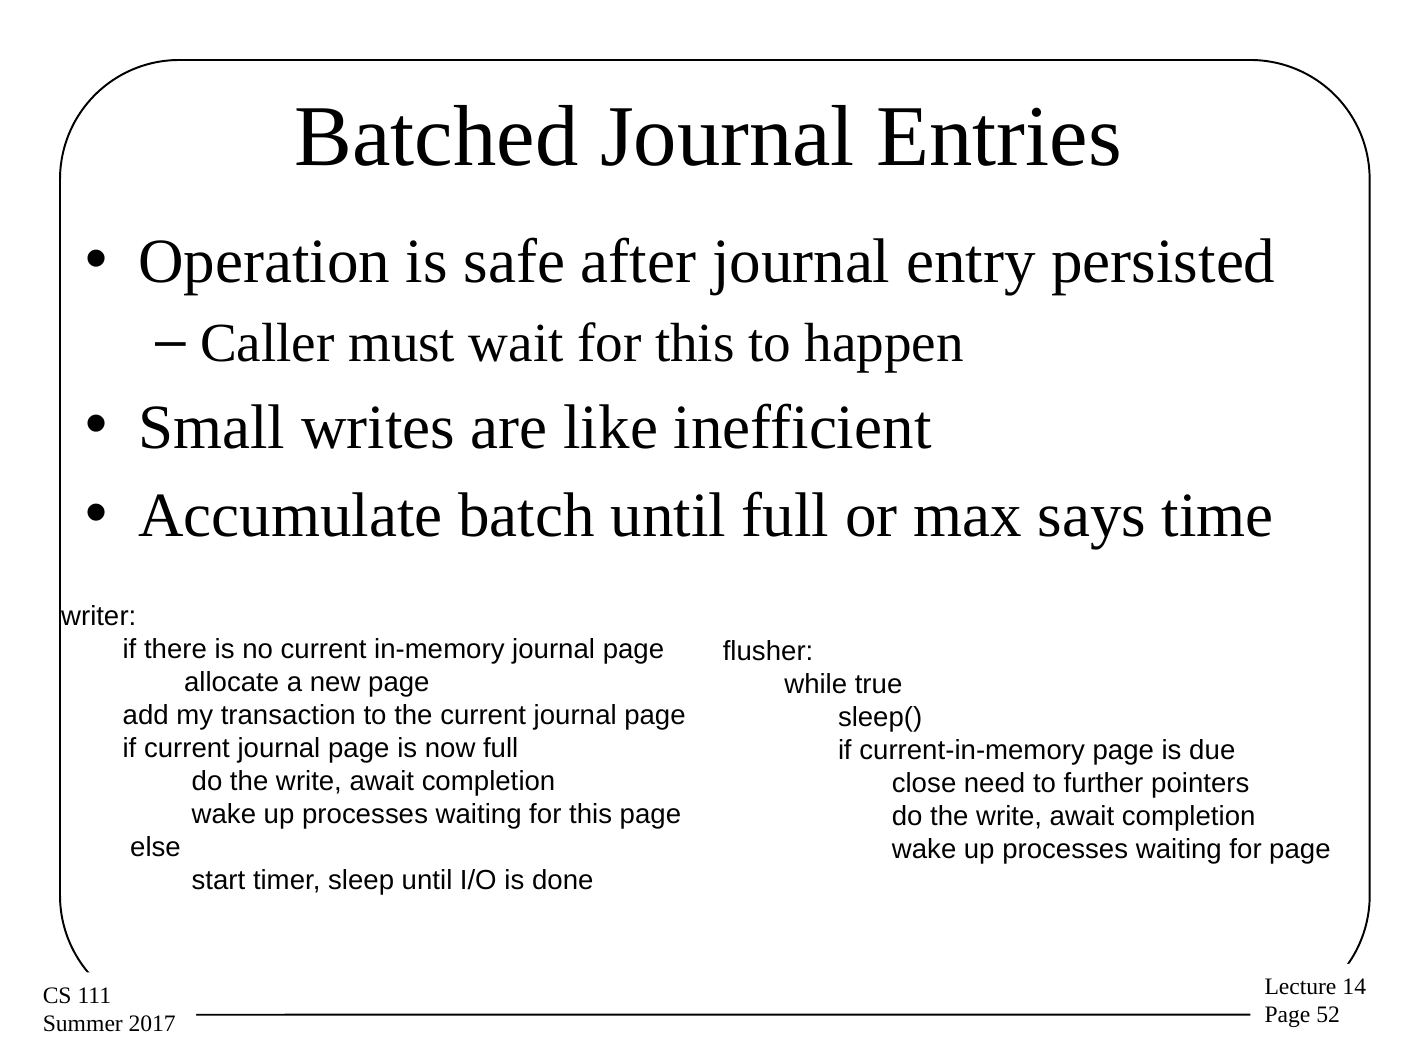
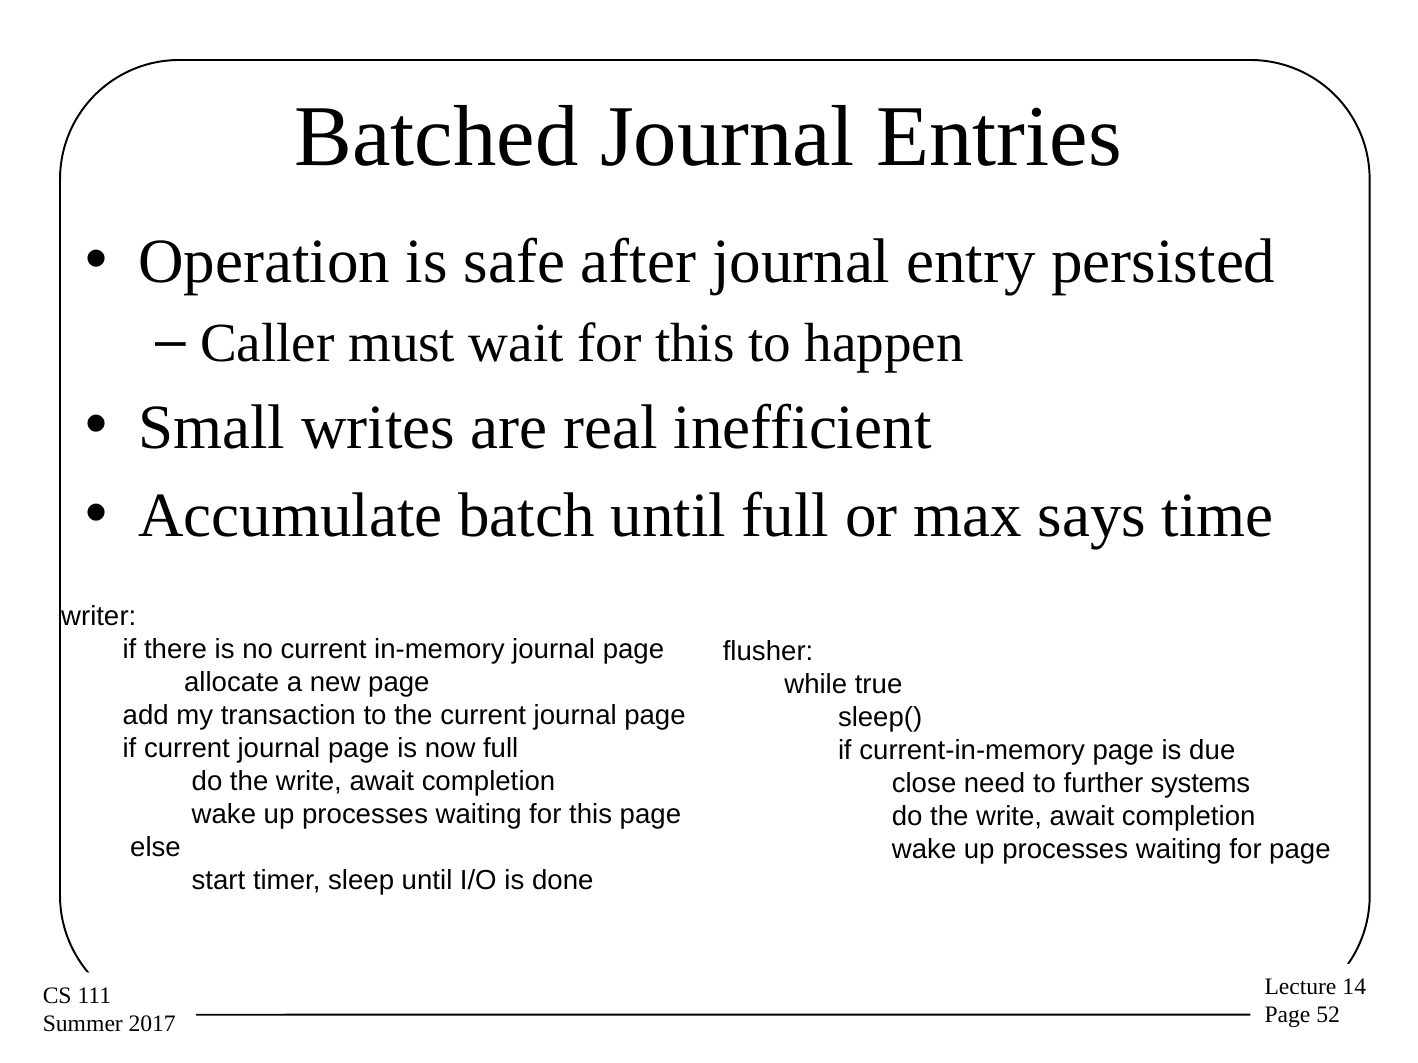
like: like -> real (611, 427)
pointers: pointers -> systems (1200, 784)
